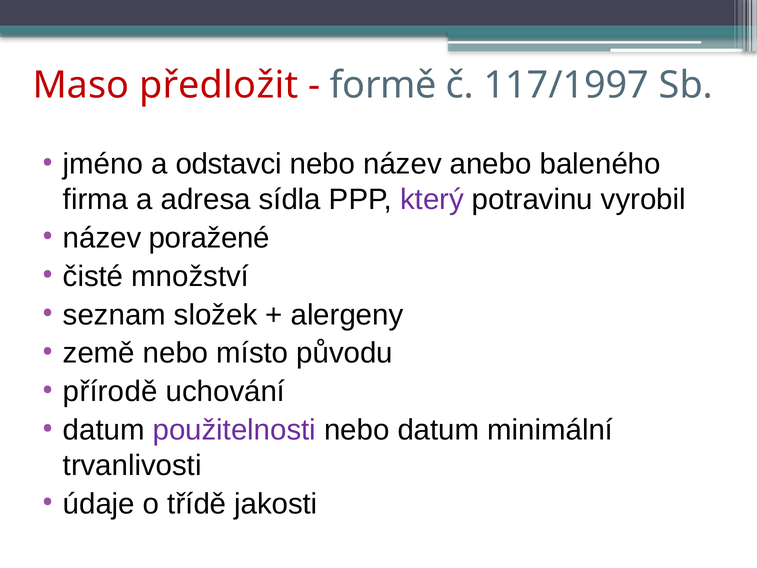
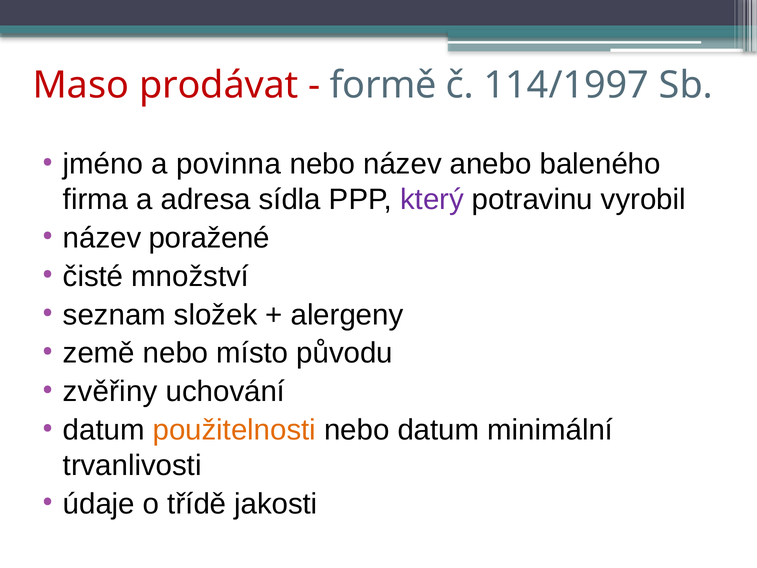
předložit: předložit -> prodávat (219, 85)
117/1997: 117/1997 -> 114/1997 (566, 85)
odstavci: odstavci -> povinna (228, 164)
přírodě: přírodě -> zvěřiny (110, 392)
použitelnosti colour: purple -> orange (234, 430)
